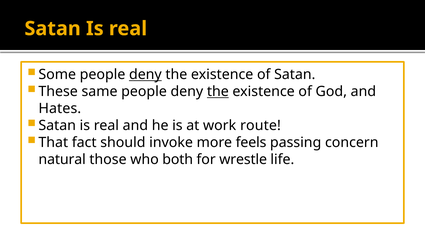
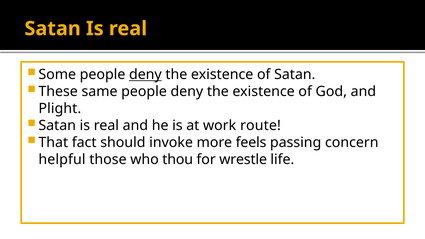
the underline: present -> none (218, 92)
Hates: Hates -> Plight (60, 109)
natural: natural -> helpful (62, 160)
both: both -> thou (178, 160)
